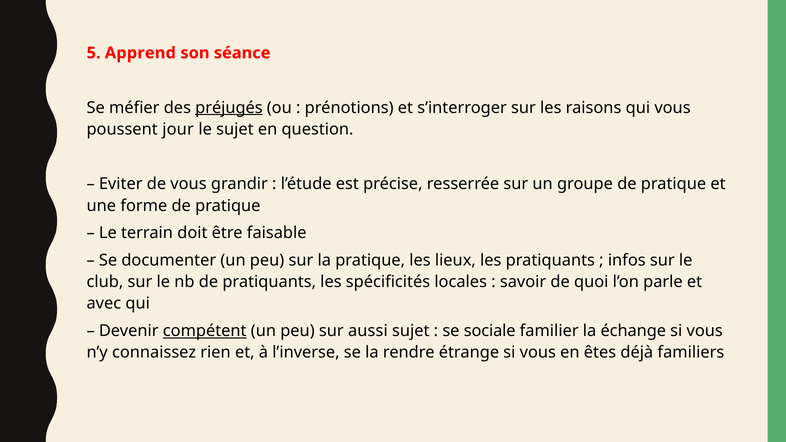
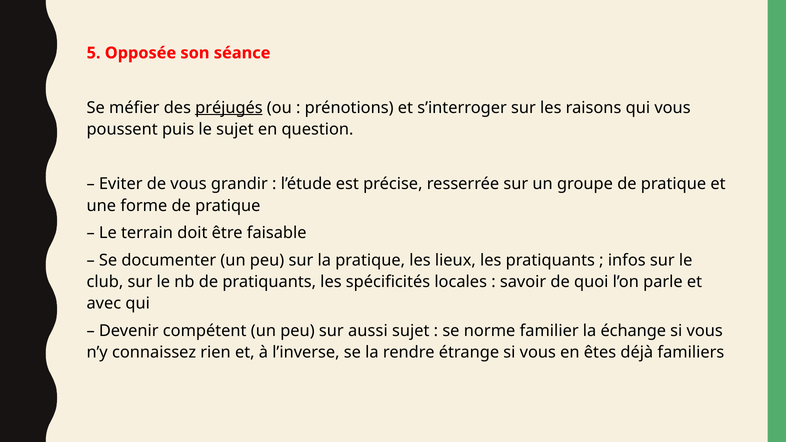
Apprend: Apprend -> Opposée (140, 53)
jour: jour -> puis (178, 129)
compétent underline: present -> none (205, 331)
sociale: sociale -> norme (490, 331)
